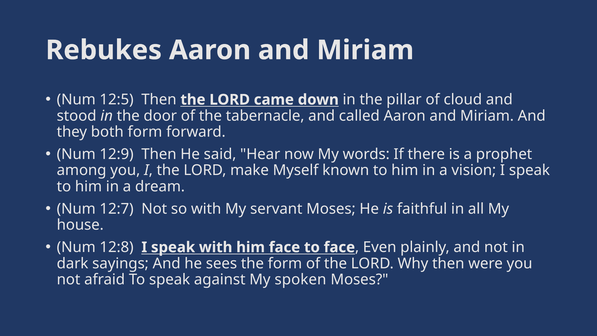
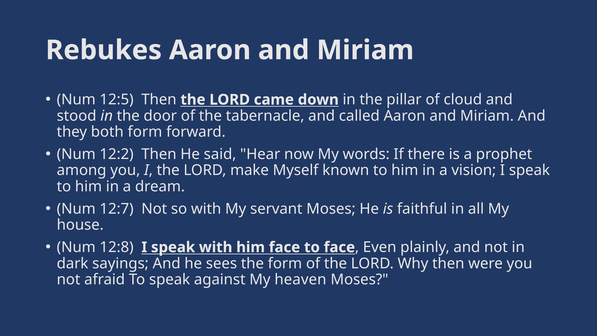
12:9: 12:9 -> 12:2 (117, 154)
spoken: spoken -> heaven (300, 279)
